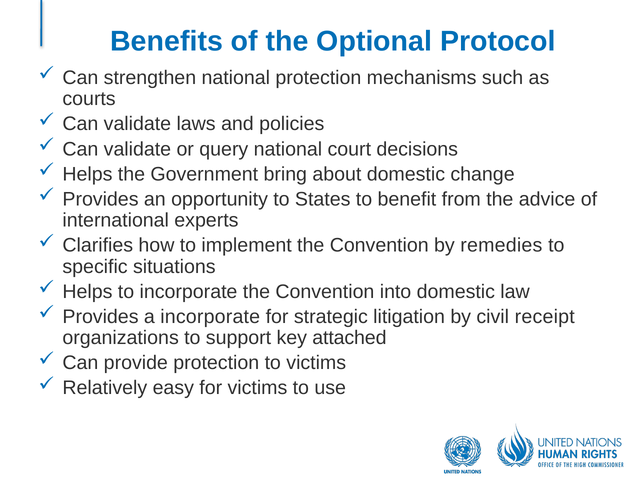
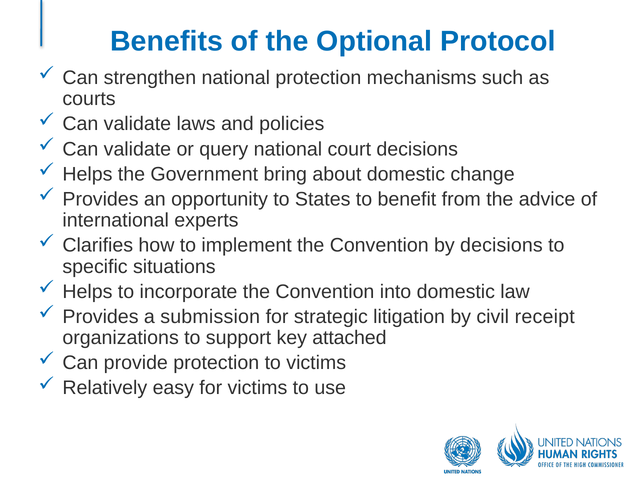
by remedies: remedies -> decisions (501, 246)
a incorporate: incorporate -> submission (210, 317)
